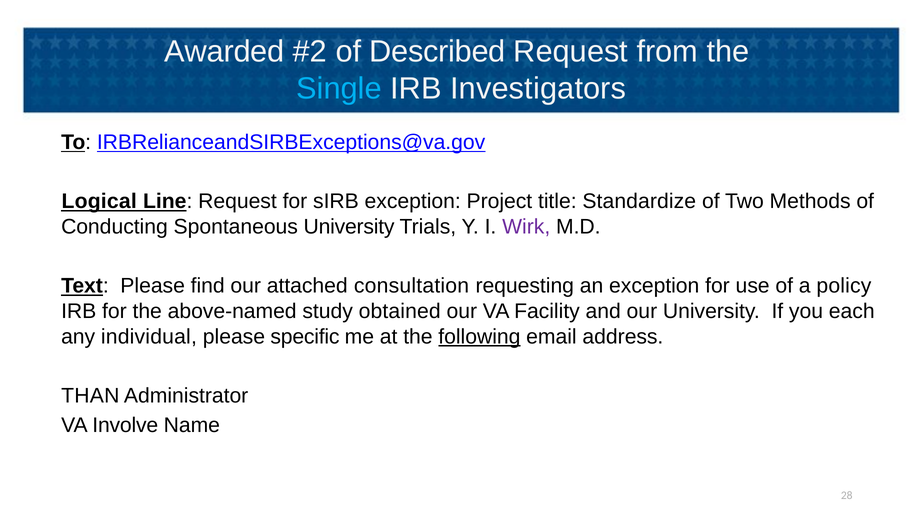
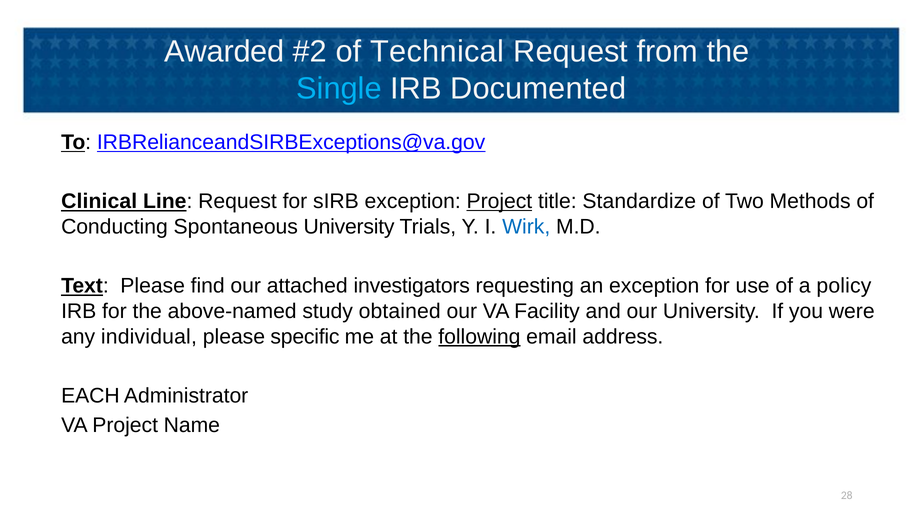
Described: Described -> Technical (437, 52)
Investigators: Investigators -> Documented (538, 89)
Logical: Logical -> Clinical (99, 201)
Project underline: none -> present (499, 201)
Wirk colour: purple -> blue (526, 227)
consultation: consultation -> investigators (412, 286)
each: each -> were (852, 311)
THAN: THAN -> EACH (90, 396)
VA Involve: Involve -> Project (125, 426)
